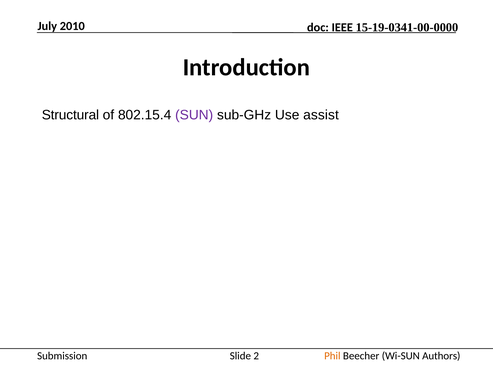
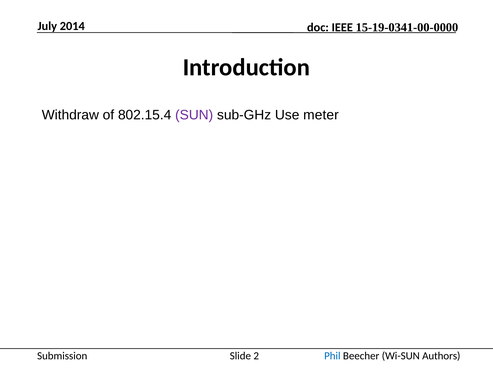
2010: 2010 -> 2014 (72, 26)
Structural: Structural -> Withdraw (70, 115)
assist: assist -> meter (321, 115)
Phil colour: orange -> blue (332, 356)
